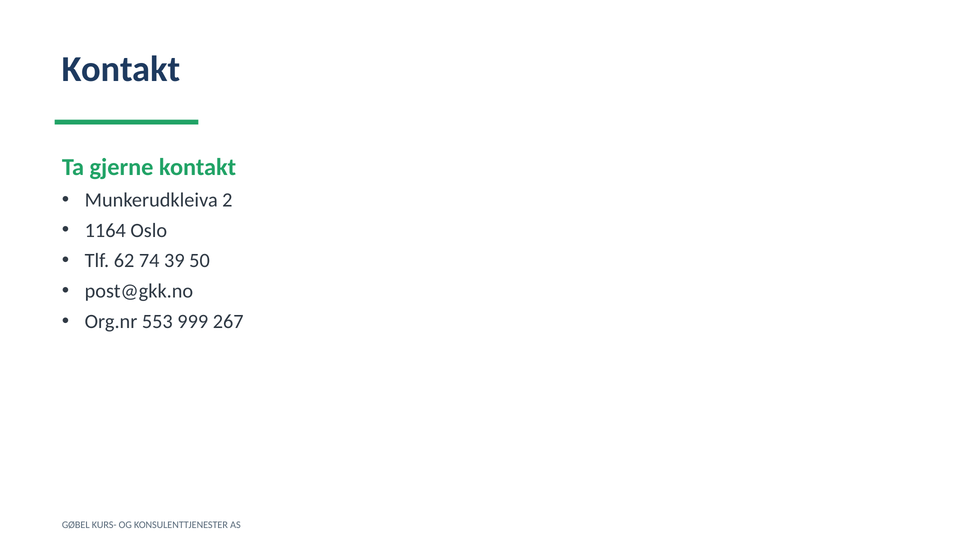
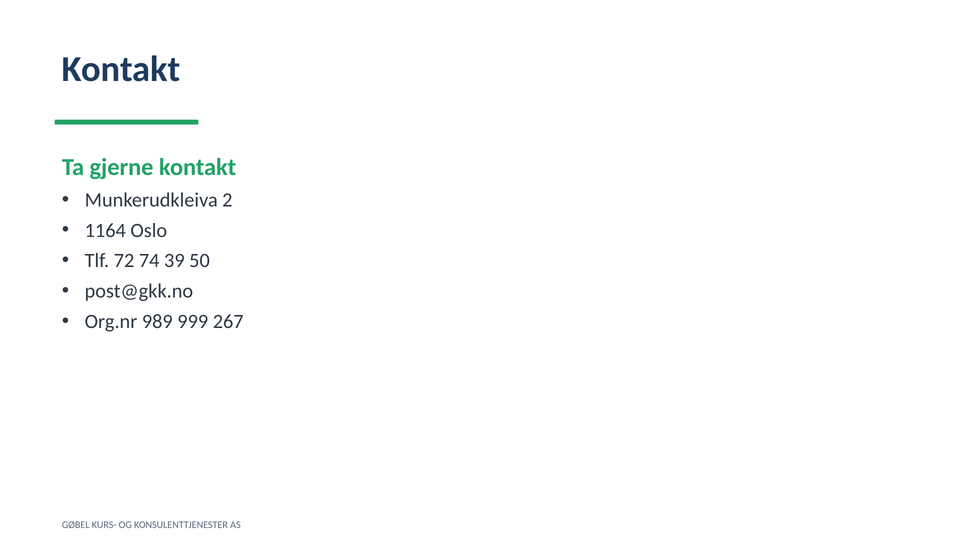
62: 62 -> 72 (124, 261)
553: 553 -> 989 (157, 322)
